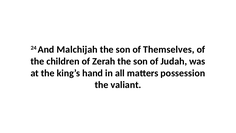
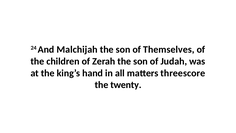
possession: possession -> threescore (183, 73)
valiant: valiant -> twenty (126, 85)
